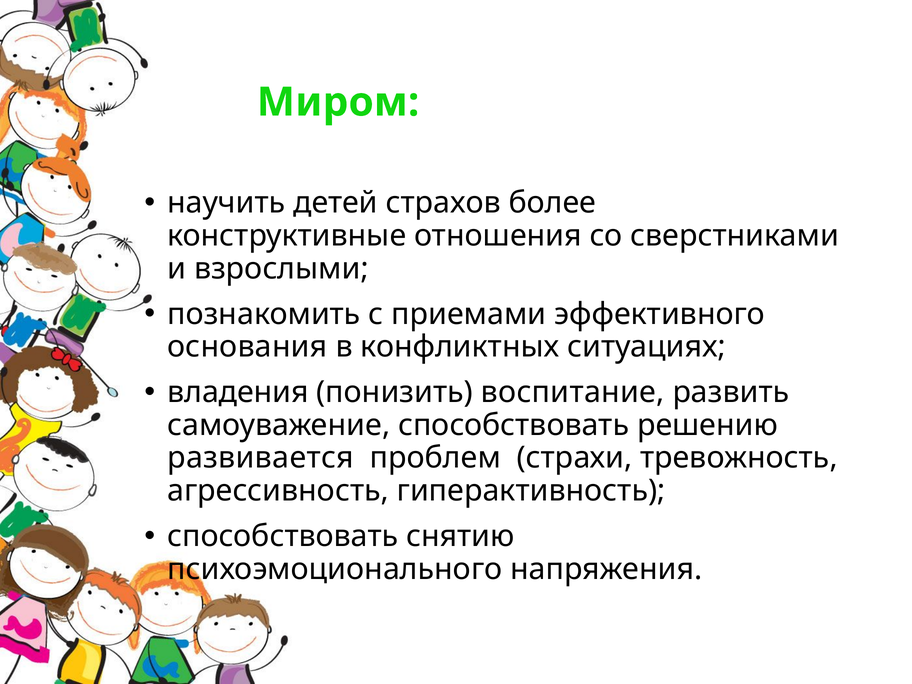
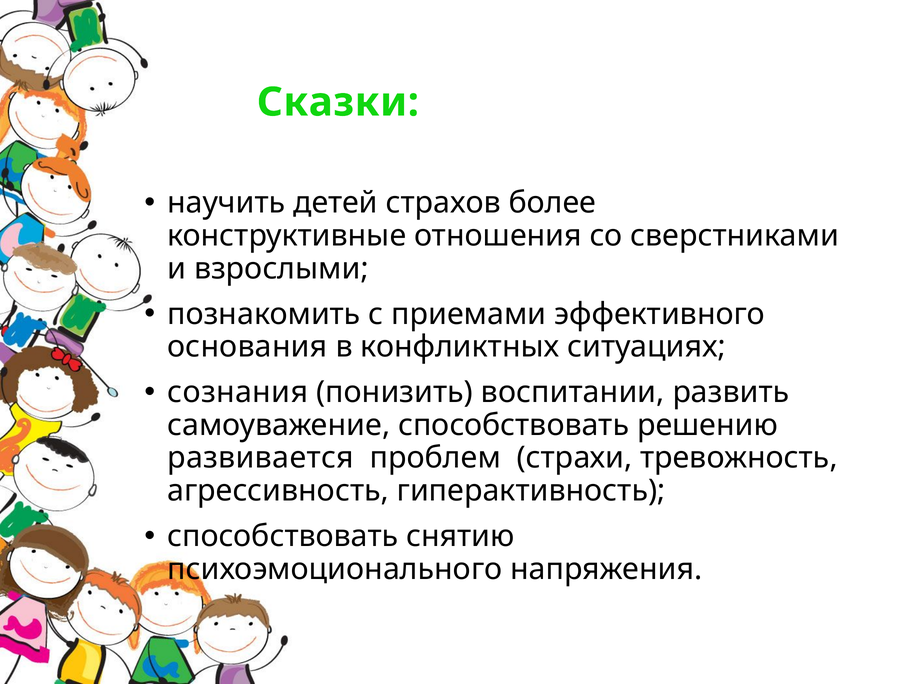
Миром: Миром -> Сказки (338, 102)
владения: владения -> сознания (238, 392)
воспитание: воспитание -> воспитании (573, 392)
